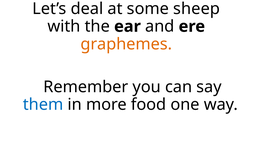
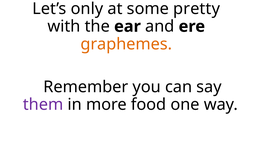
deal: deal -> only (87, 9)
sheep: sheep -> pretty (197, 9)
them colour: blue -> purple (43, 104)
